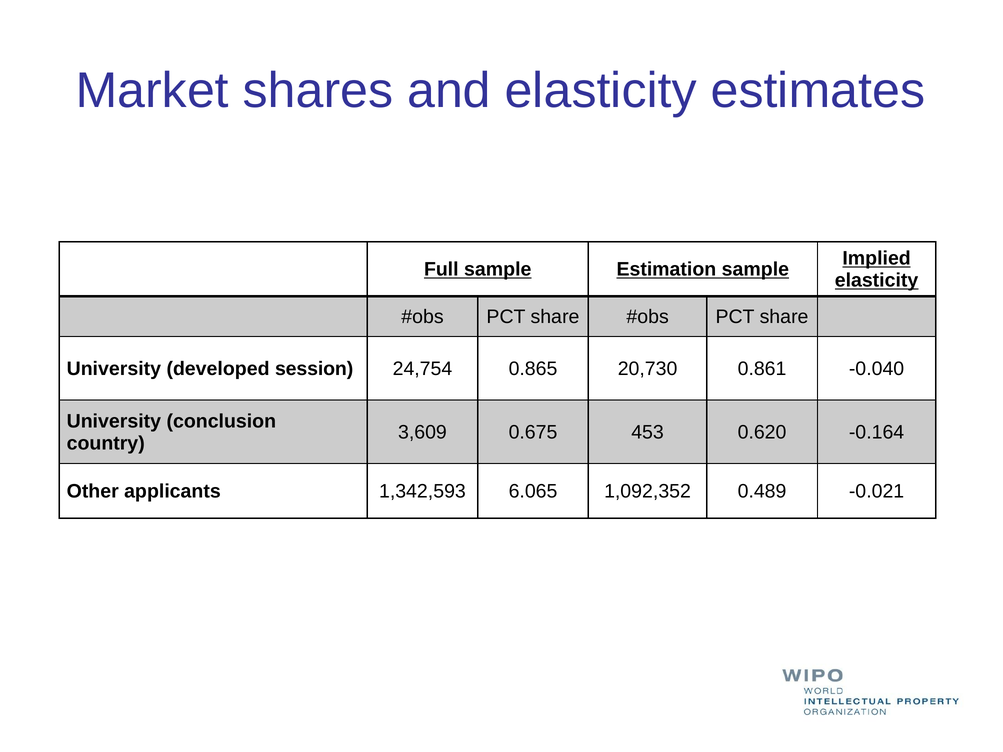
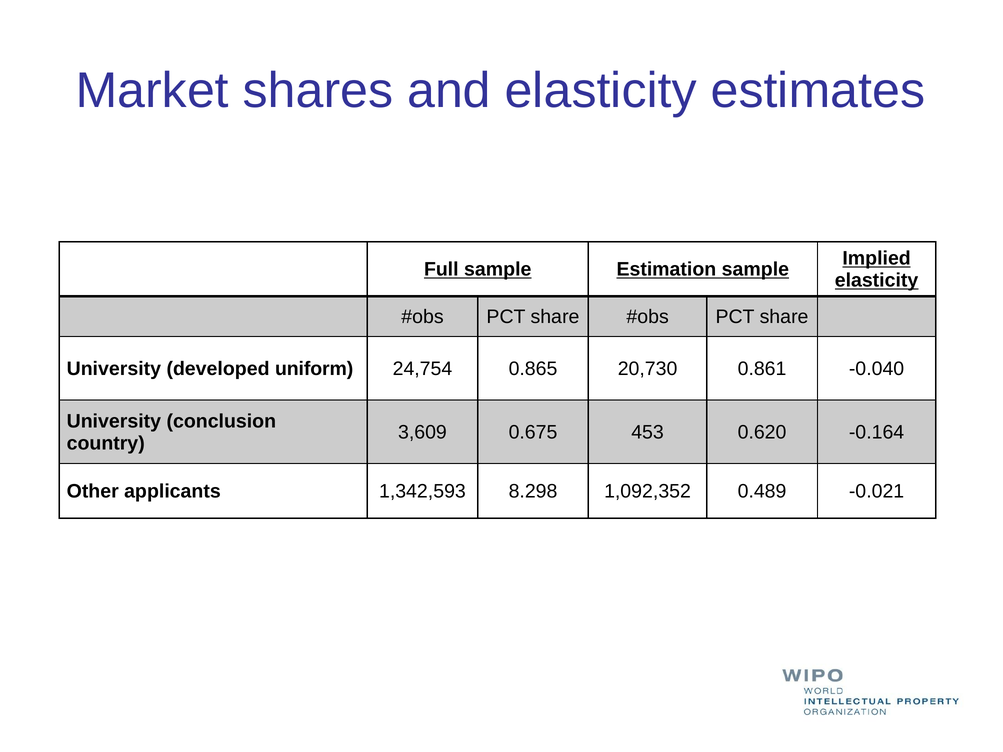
session: session -> uniform (314, 369)
6.065: 6.065 -> 8.298 (533, 491)
